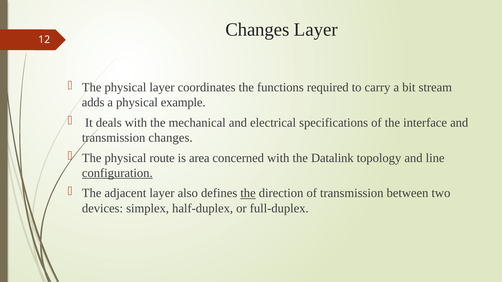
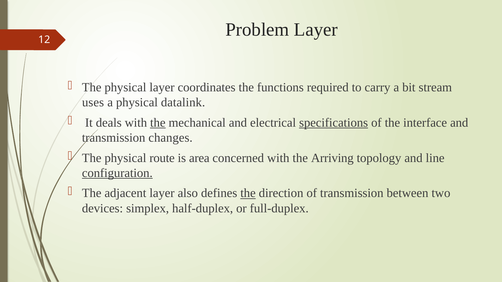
Changes: Changes -> Problem (257, 30)
adds: adds -> uses (93, 102)
example: example -> datalink (183, 102)
the underline: none -> present (158, 123)
specifications underline: none -> present (334, 123)
Datalink: Datalink -> Arriving (332, 158)
